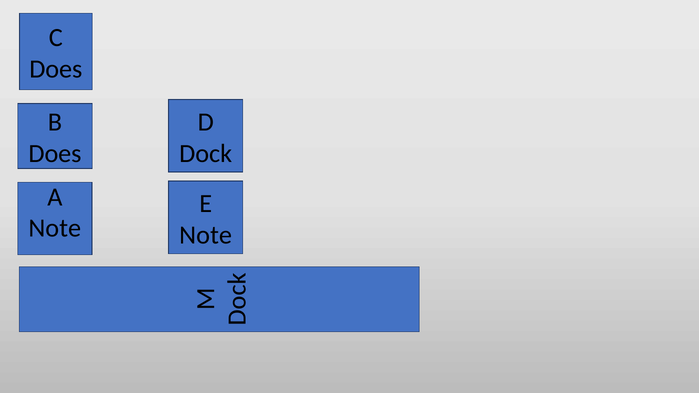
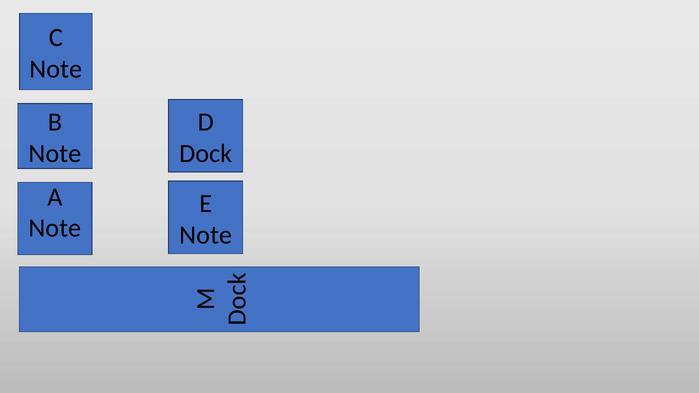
Does: Does -> Note (56, 69)
Does: Does -> Note (55, 154)
